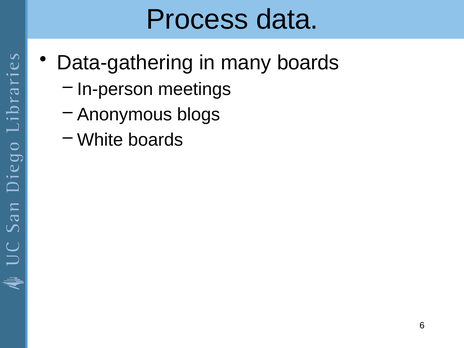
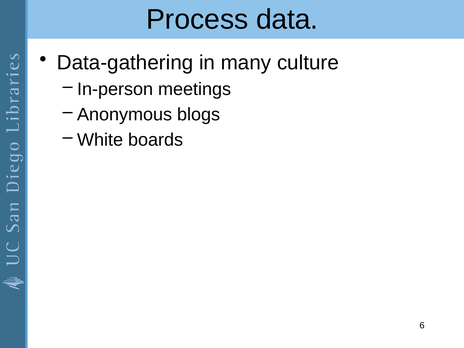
many boards: boards -> culture (308, 63)
